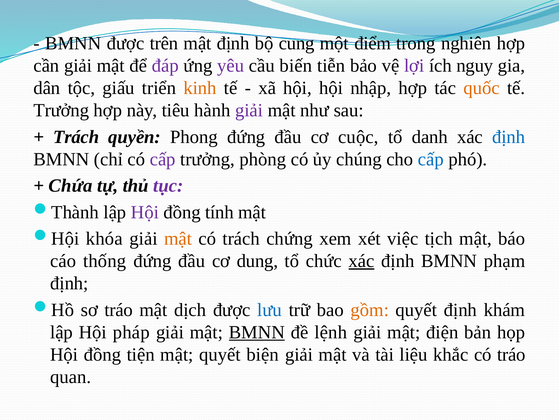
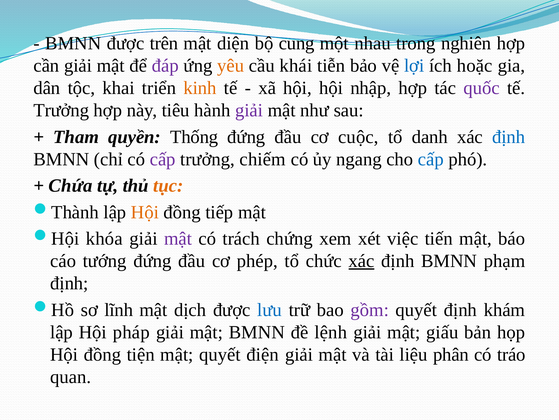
mật định: định -> diện (233, 43)
điểm: điểm -> nhau (373, 43)
yêu colour: purple -> orange (231, 66)
biến: biến -> khái (296, 66)
lợi colour: purple -> blue (414, 66)
nguy: nguy -> hoặc (475, 66)
giấu: giấu -> khai (119, 88)
quốc colour: orange -> purple (482, 88)
Trách: Trách -> Tham (76, 137)
Phong: Phong -> Thống (194, 137)
phòng: phòng -> chiếm (263, 159)
chúng: chúng -> ngang (359, 159)
tục colour: purple -> orange (168, 185)
Hội colour: purple -> orange (145, 212)
tính: tính -> tiếp (219, 212)
mật colour: orange -> purple (178, 238)
tịch: tịch -> tiến (439, 238)
thống: thống -> tướng (105, 261)
dung: dung -> phép (257, 261)
sơ tráo: tráo -> lĩnh (119, 309)
gồm colour: orange -> purple (370, 309)
BMNN underline: present -> none (257, 332)
điện: điện -> giấu (442, 332)
biện: biện -> điện (263, 354)
khắc: khắc -> phân (451, 354)
